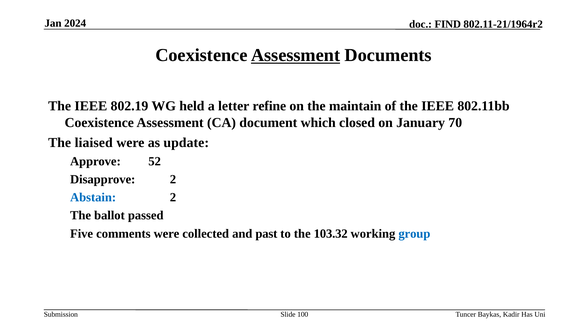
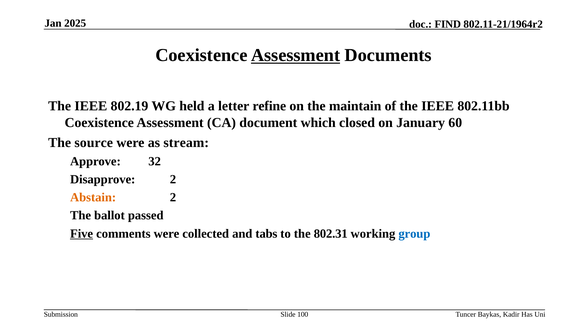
2024: 2024 -> 2025 (75, 23)
70: 70 -> 60 (455, 123)
liaised: liaised -> source (94, 143)
update: update -> stream (186, 143)
52: 52 -> 32 (155, 162)
Abstain colour: blue -> orange (93, 198)
Five underline: none -> present (82, 234)
past: past -> tabs (266, 234)
103.32: 103.32 -> 802.31 (331, 234)
